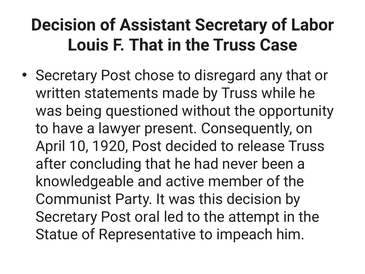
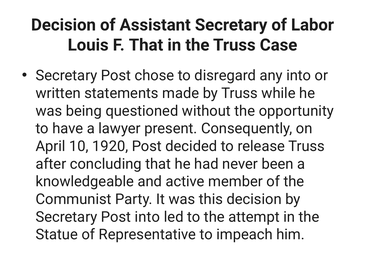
any that: that -> into (299, 76)
Post oral: oral -> into (147, 217)
